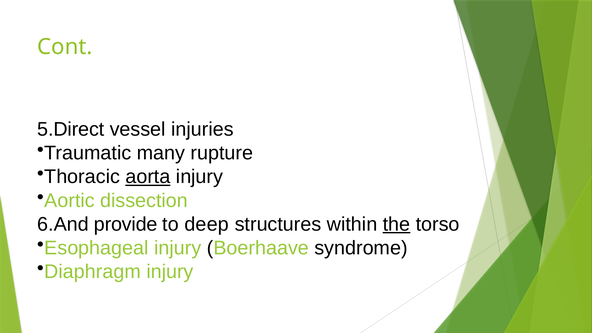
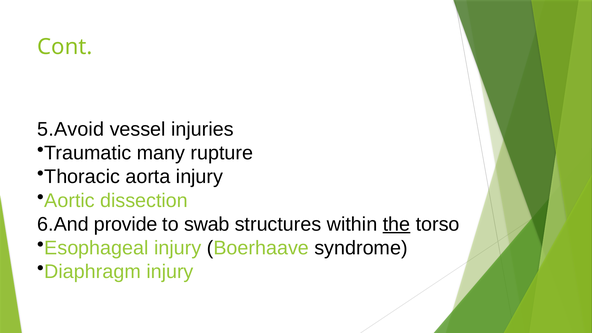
5.Direct: 5.Direct -> 5.Avoid (71, 129)
aorta underline: present -> none (148, 177)
deep: deep -> swab (207, 224)
